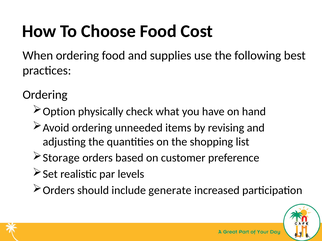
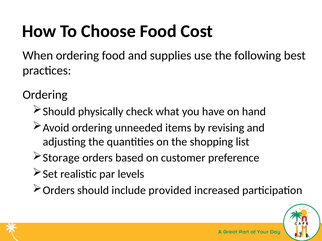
Option: Option -> Should (59, 112)
generate: generate -> provided (170, 191)
